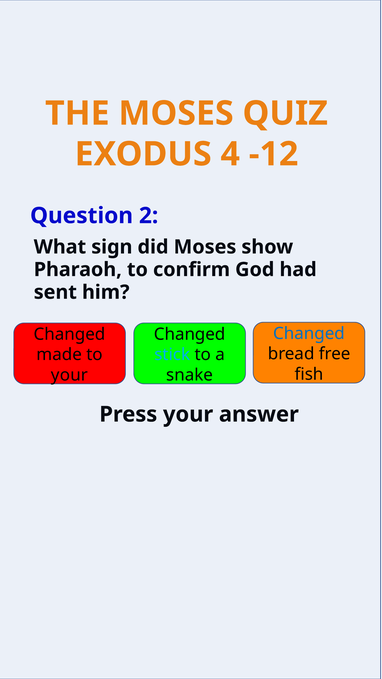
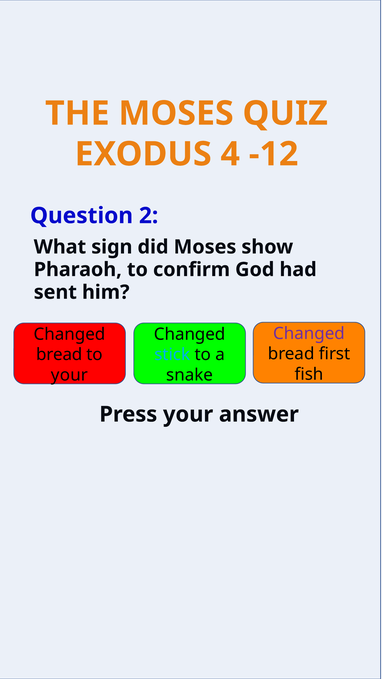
Changed colour: blue -> purple (309, 334)
free: free -> first (335, 354)
made: made -> bread (59, 355)
